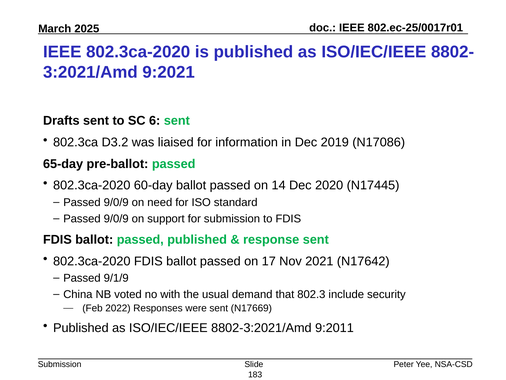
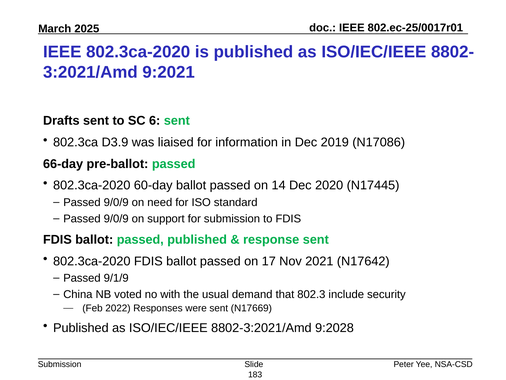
D3.2: D3.2 -> D3.9 (115, 142)
65-day: 65-day -> 66-day (63, 164)
9:2011: 9:2011 -> 9:2028 (334, 328)
